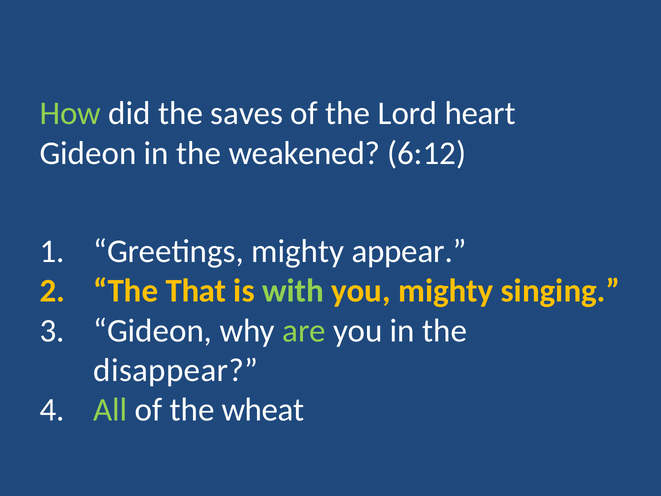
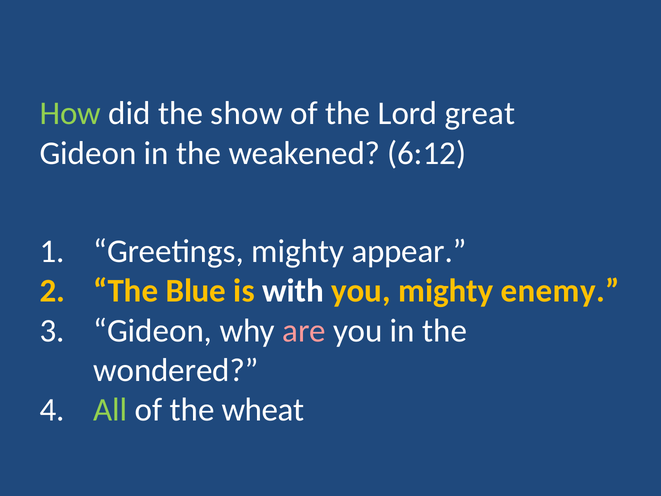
saves: saves -> show (247, 114)
heart: heart -> great (480, 114)
That: That -> Blue (196, 291)
with colour: light green -> white (293, 291)
singing: singing -> enemy (560, 291)
are colour: light green -> pink (304, 331)
disappear: disappear -> wondered (176, 370)
